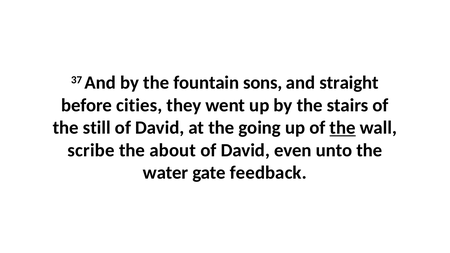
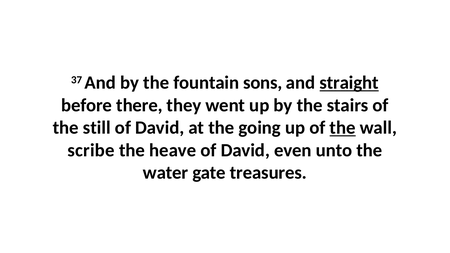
straight underline: none -> present (349, 83)
cities: cities -> there (139, 105)
about: about -> heave (173, 150)
feedback: feedback -> treasures (268, 173)
